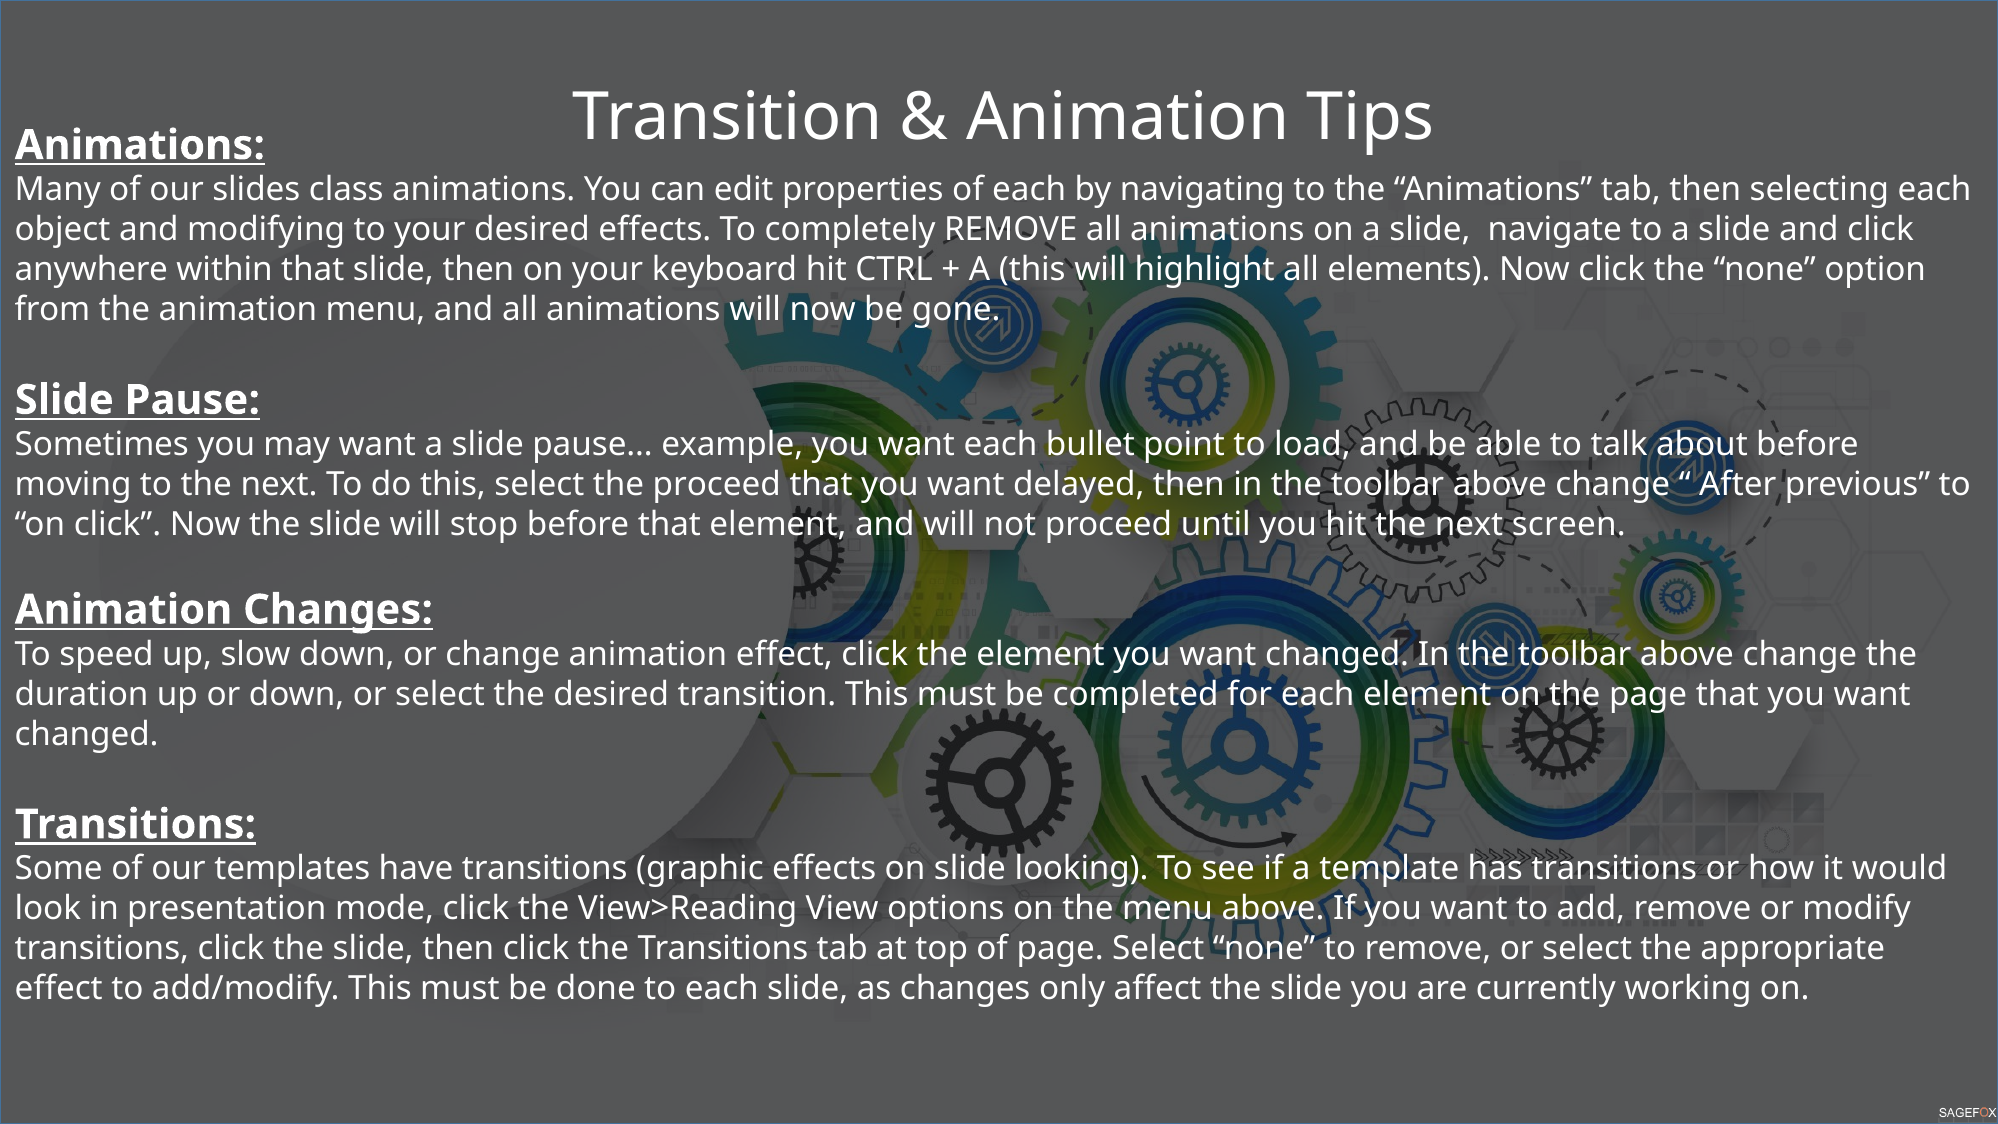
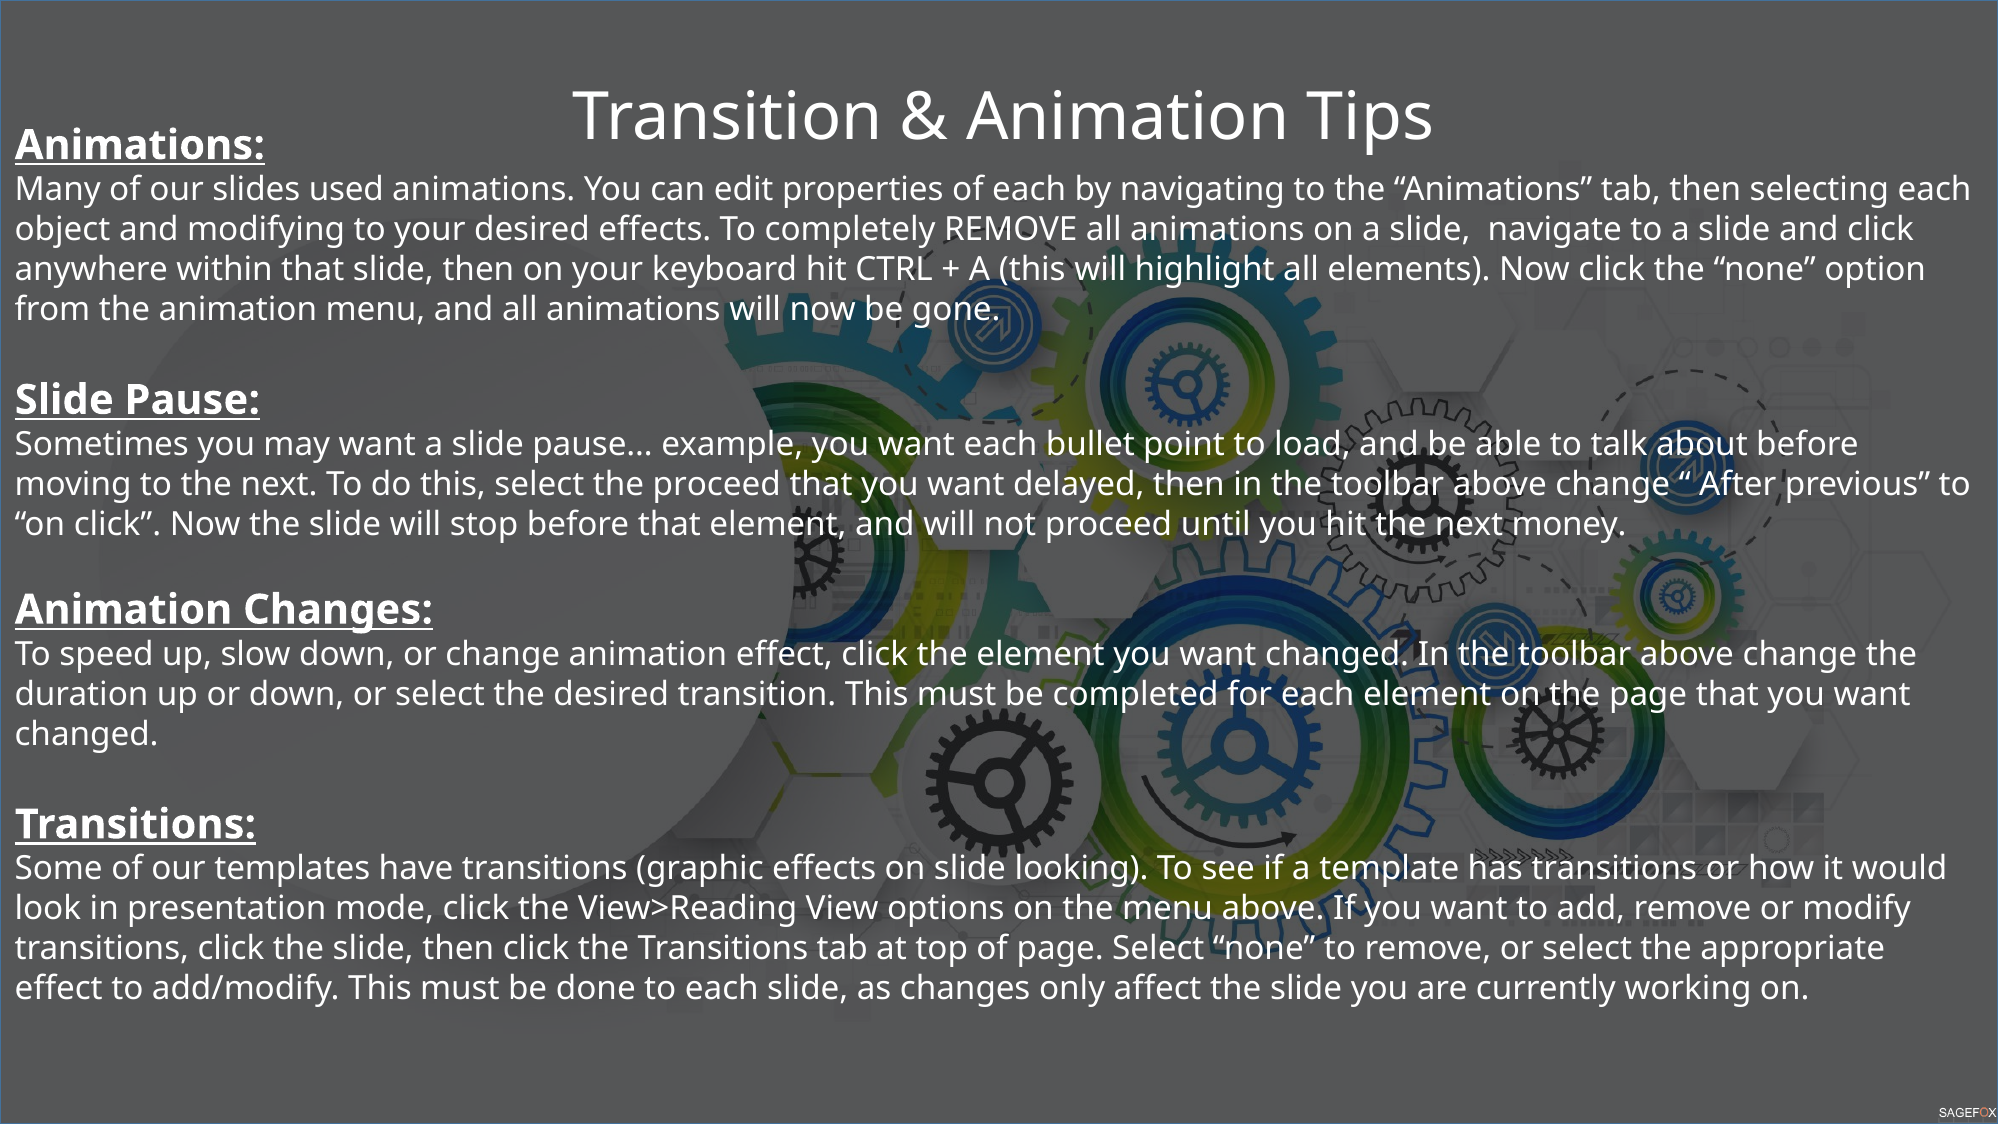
class: class -> used (346, 190)
screen: screen -> money (1569, 524)
